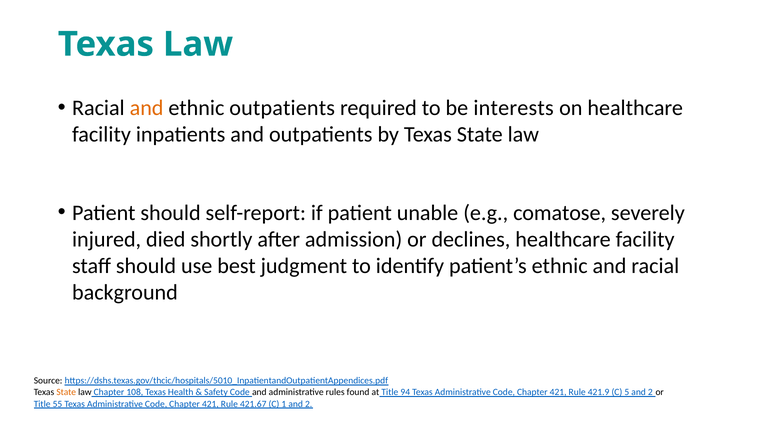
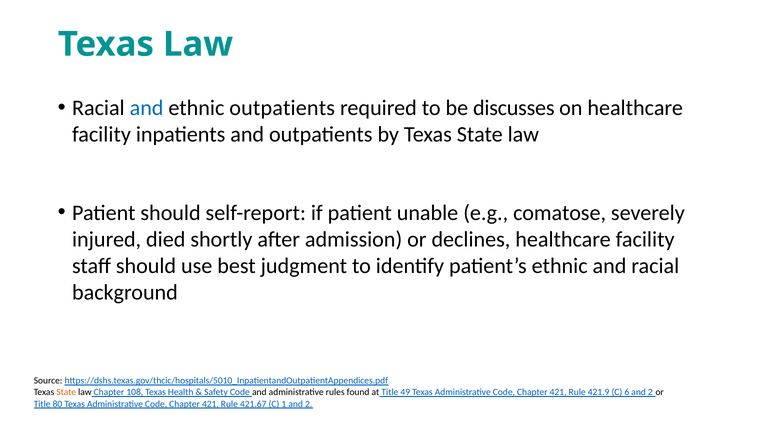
and colour: orange -> blue (147, 108)
interests: interests -> discusses (514, 108)
94: 94 -> 49 (405, 392)
5: 5 -> 6 (627, 392)
55: 55 -> 80 (57, 404)
